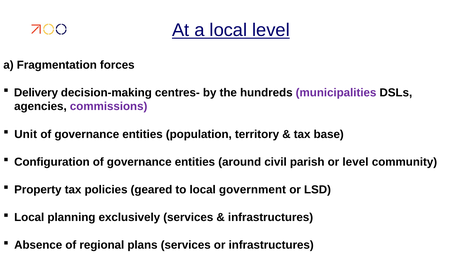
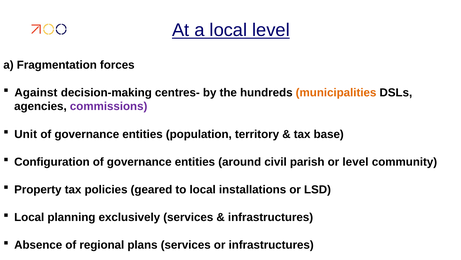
Delivery: Delivery -> Against (36, 92)
municipalities colour: purple -> orange (336, 92)
government: government -> installations (253, 189)
